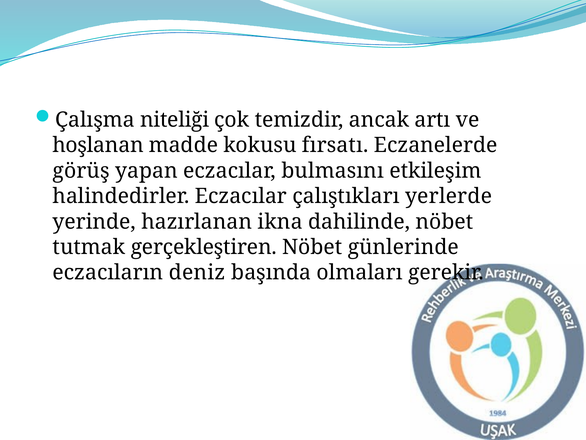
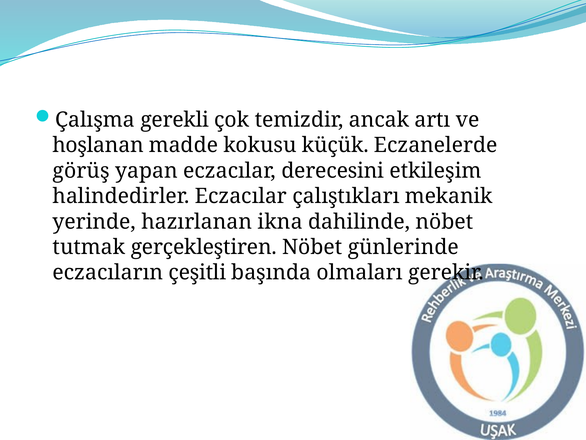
niteliği: niteliği -> gerekli (175, 120)
fırsatı: fırsatı -> küçük (335, 145)
bulmasını: bulmasını -> derecesini (333, 171)
yerlerde: yerlerde -> mekanik (449, 196)
deniz: deniz -> çeşitli (197, 272)
